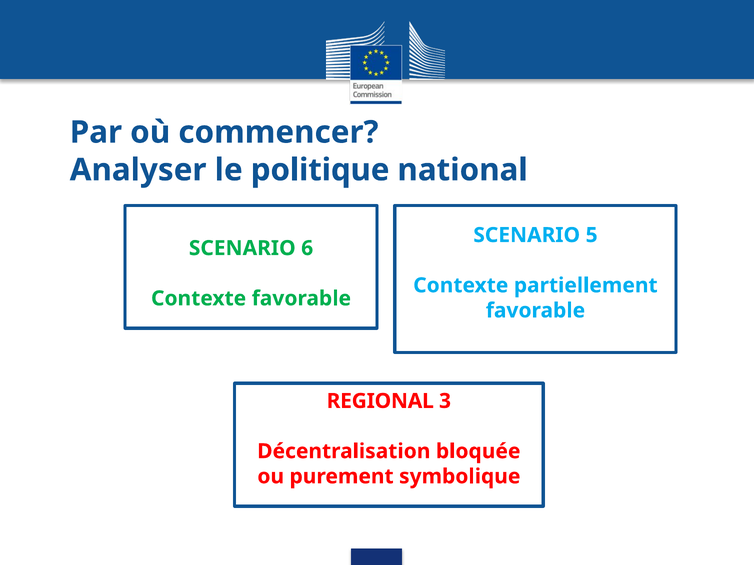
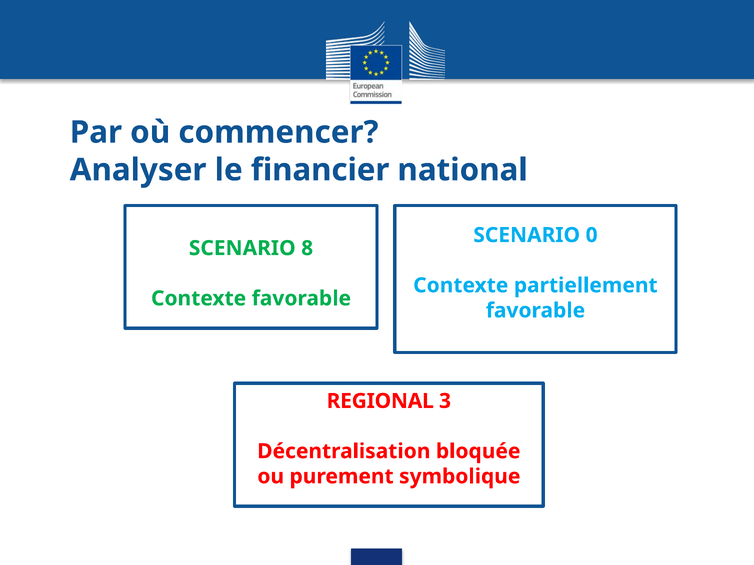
politique: politique -> financier (320, 170)
5: 5 -> 0 (592, 235)
6: 6 -> 8 (307, 248)
